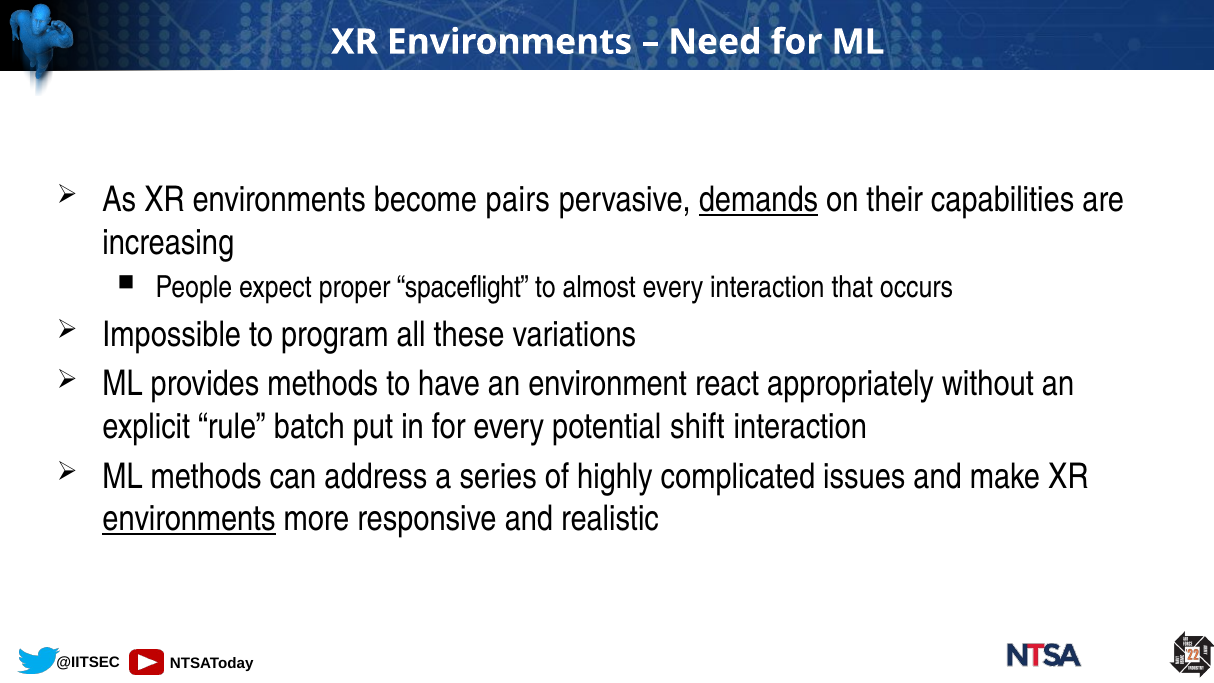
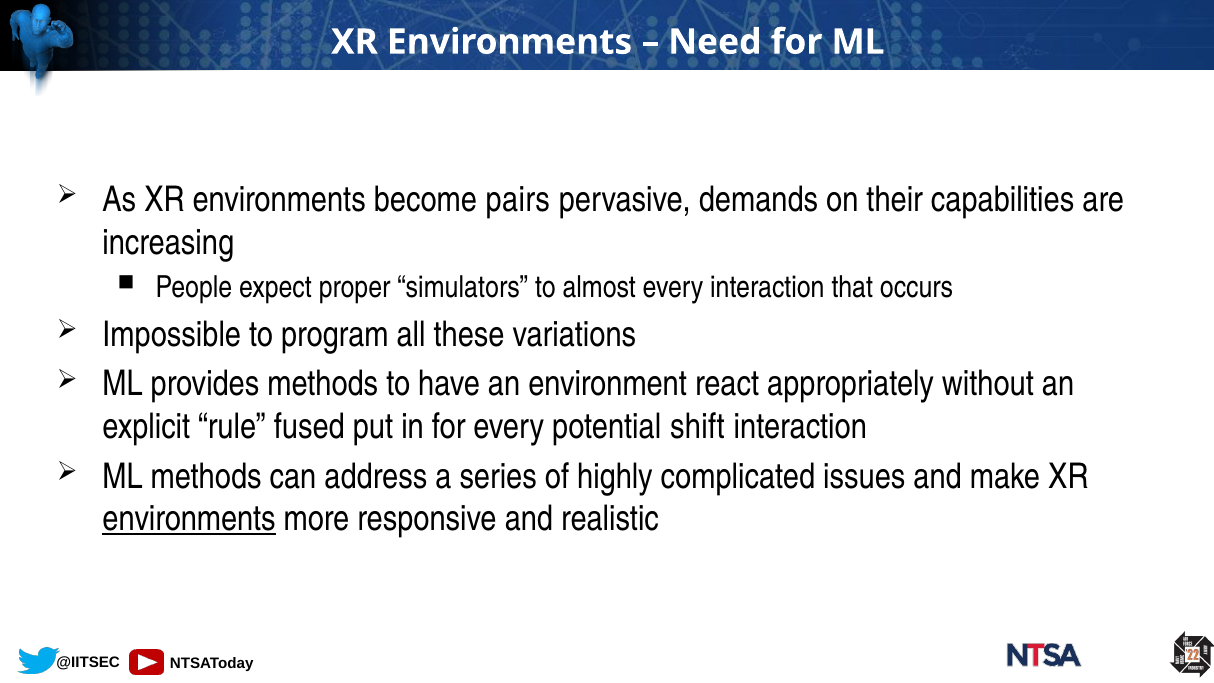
demands underline: present -> none (758, 200)
spaceflight: spaceflight -> simulators (463, 288)
batch: batch -> fused (309, 427)
